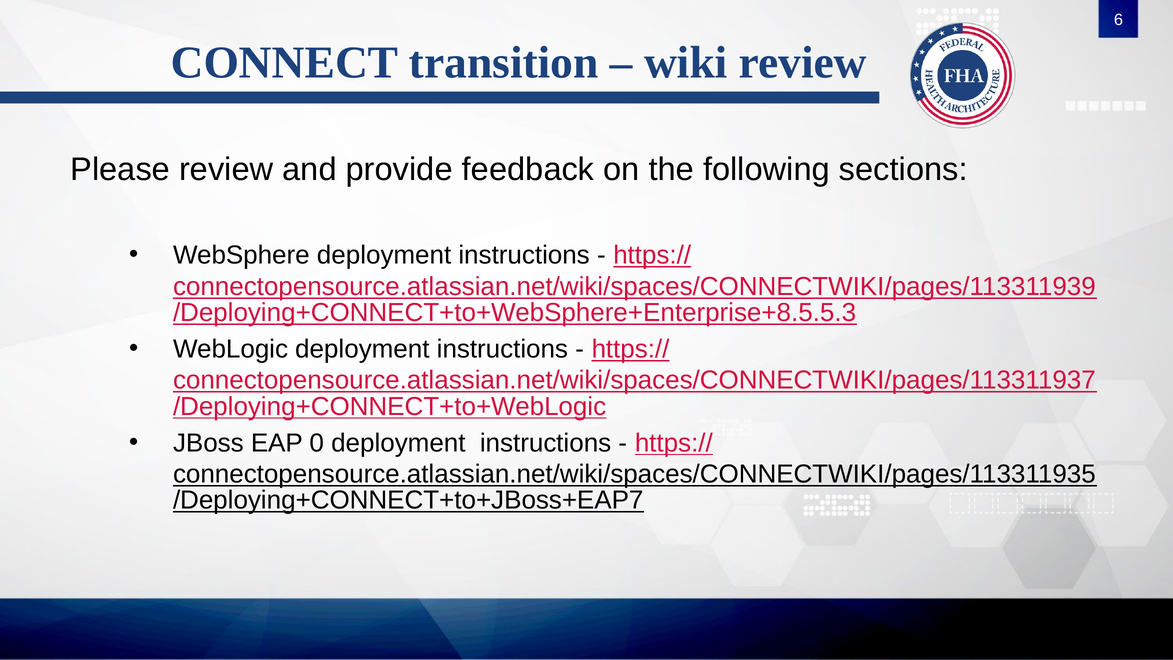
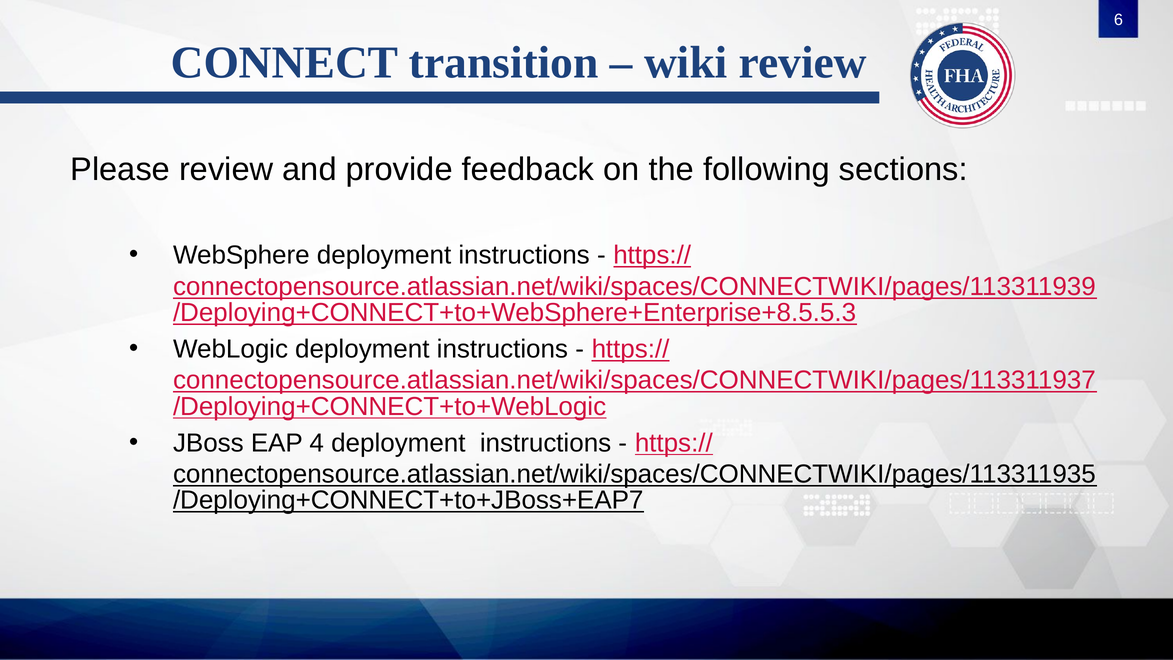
0: 0 -> 4 (317, 443)
